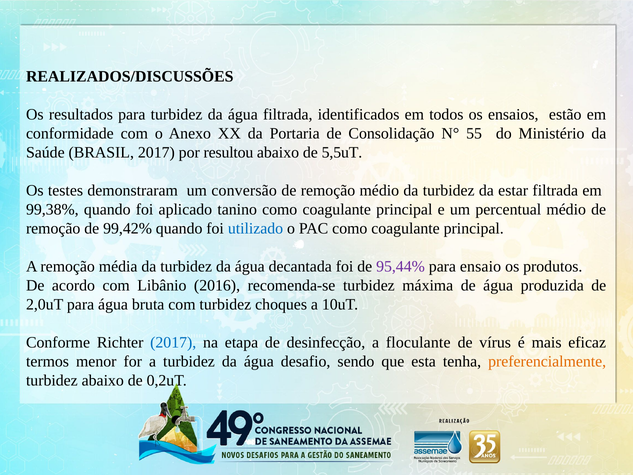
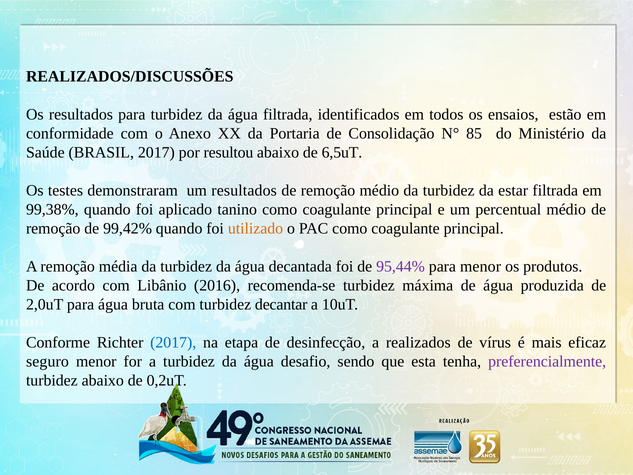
55: 55 -> 85 (474, 133)
5,5uT: 5,5uT -> 6,5uT (342, 152)
um conversão: conversão -> resultados (244, 190)
utilizado colour: blue -> orange (256, 228)
para ensaio: ensaio -> menor (481, 266)
choques: choques -> decantar (281, 304)
floculante: floculante -> realizados (418, 342)
termos: termos -> seguro (47, 361)
preferencialmente colour: orange -> purple (547, 361)
